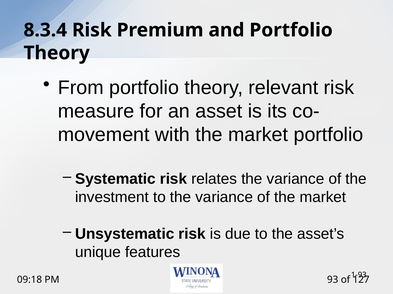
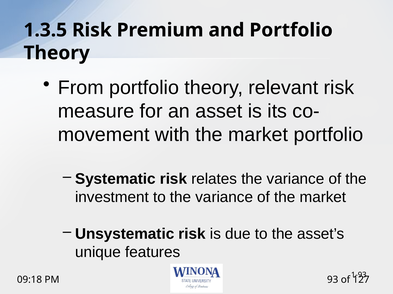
8.3.4: 8.3.4 -> 1.3.5 (45, 30)
